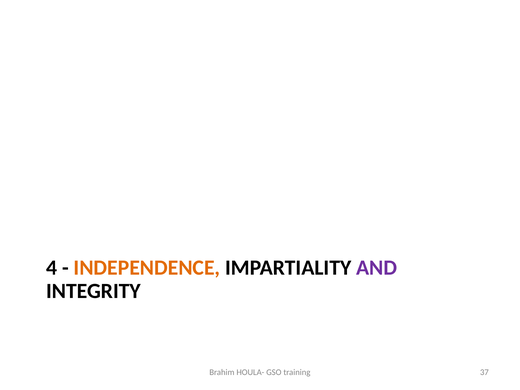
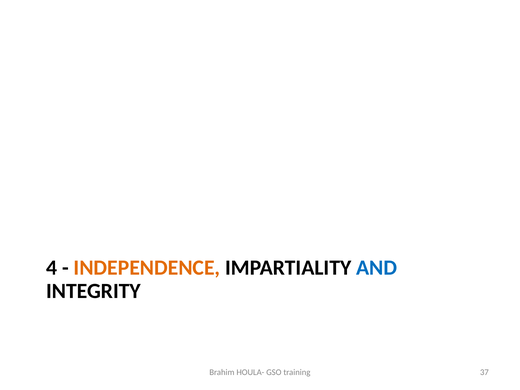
AND colour: purple -> blue (377, 268)
